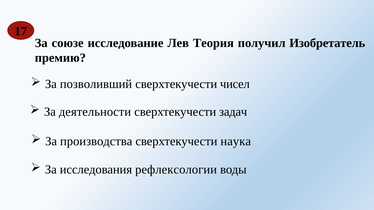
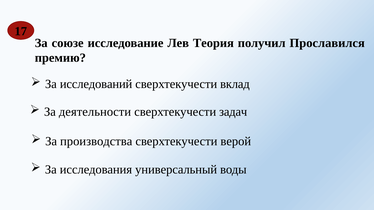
Изобретатель: Изобретатель -> Прославился (327, 43)
позволивший: позволивший -> исследований (96, 84)
чисел: чисел -> вклад (235, 84)
наука: наука -> верой (236, 142)
рефлексологии: рефлексологии -> универсальный (176, 170)
